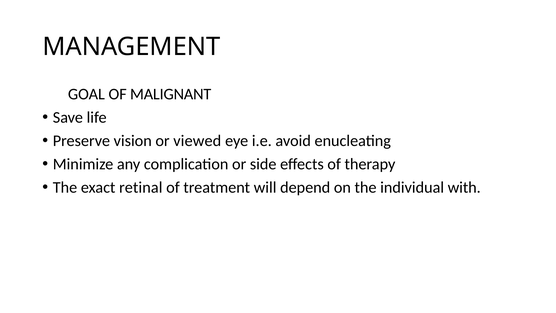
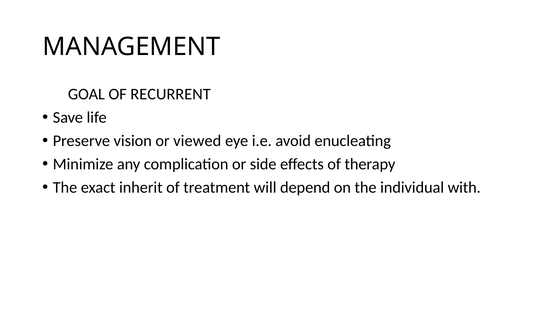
MALIGNANT: MALIGNANT -> RECURRENT (171, 94)
retinal: retinal -> inherit (141, 187)
